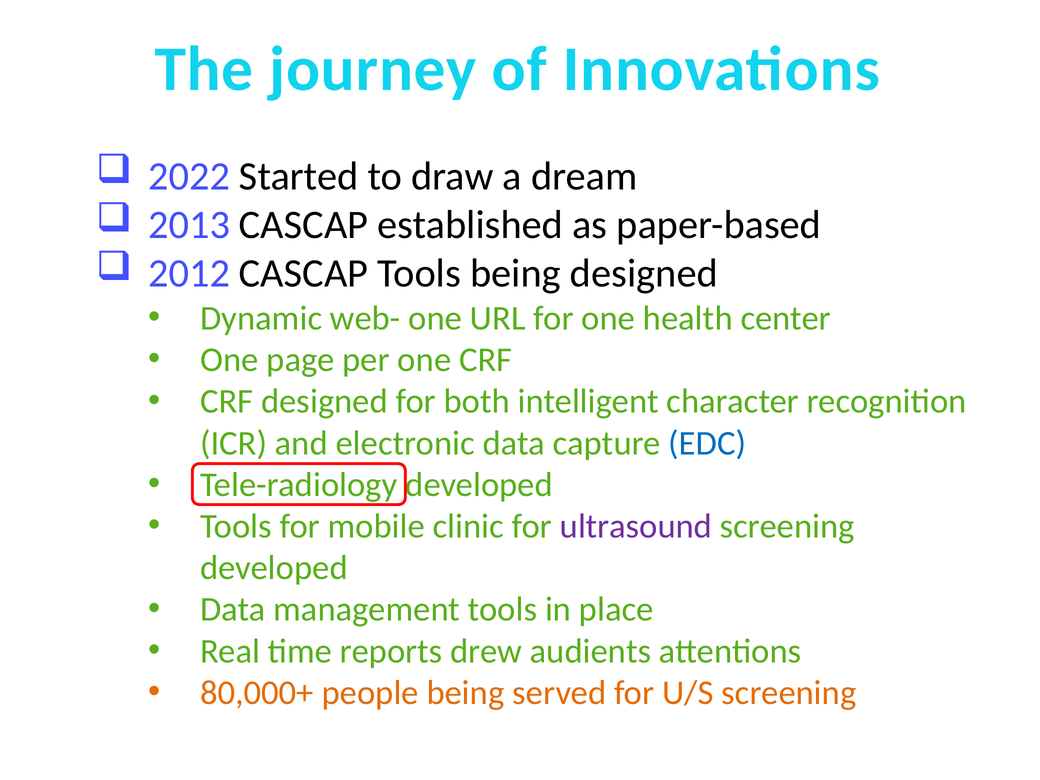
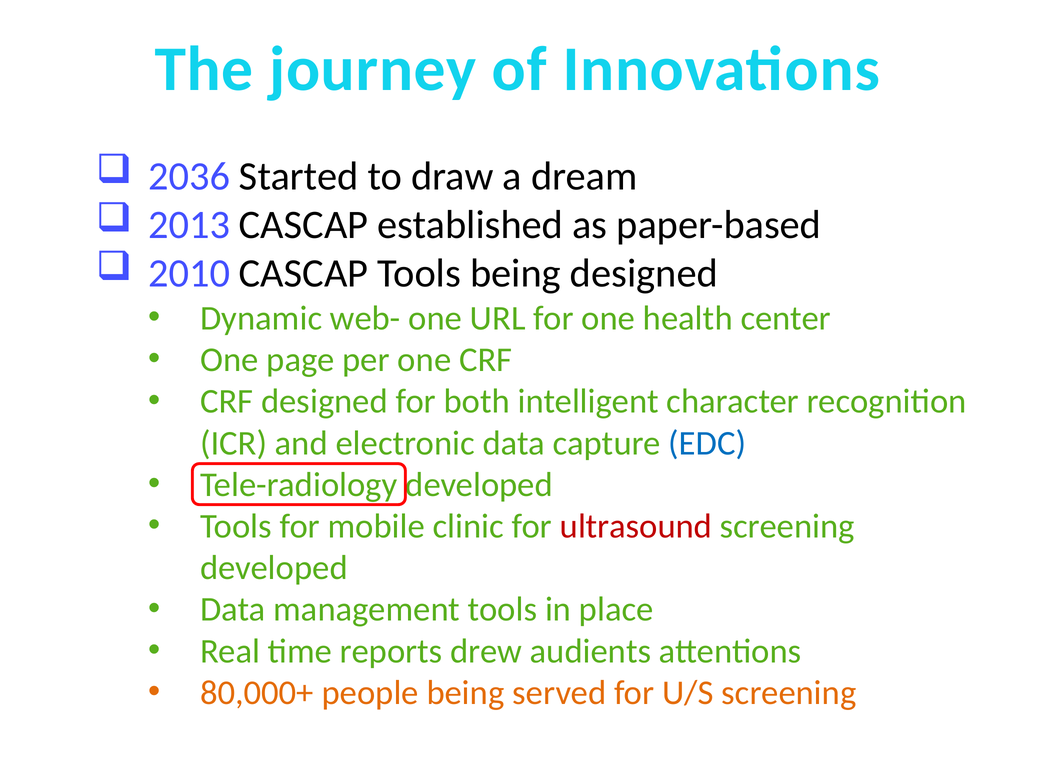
2022: 2022 -> 2036 (189, 176)
2012: 2012 -> 2010 (189, 274)
ultrasound colour: purple -> red (636, 526)
